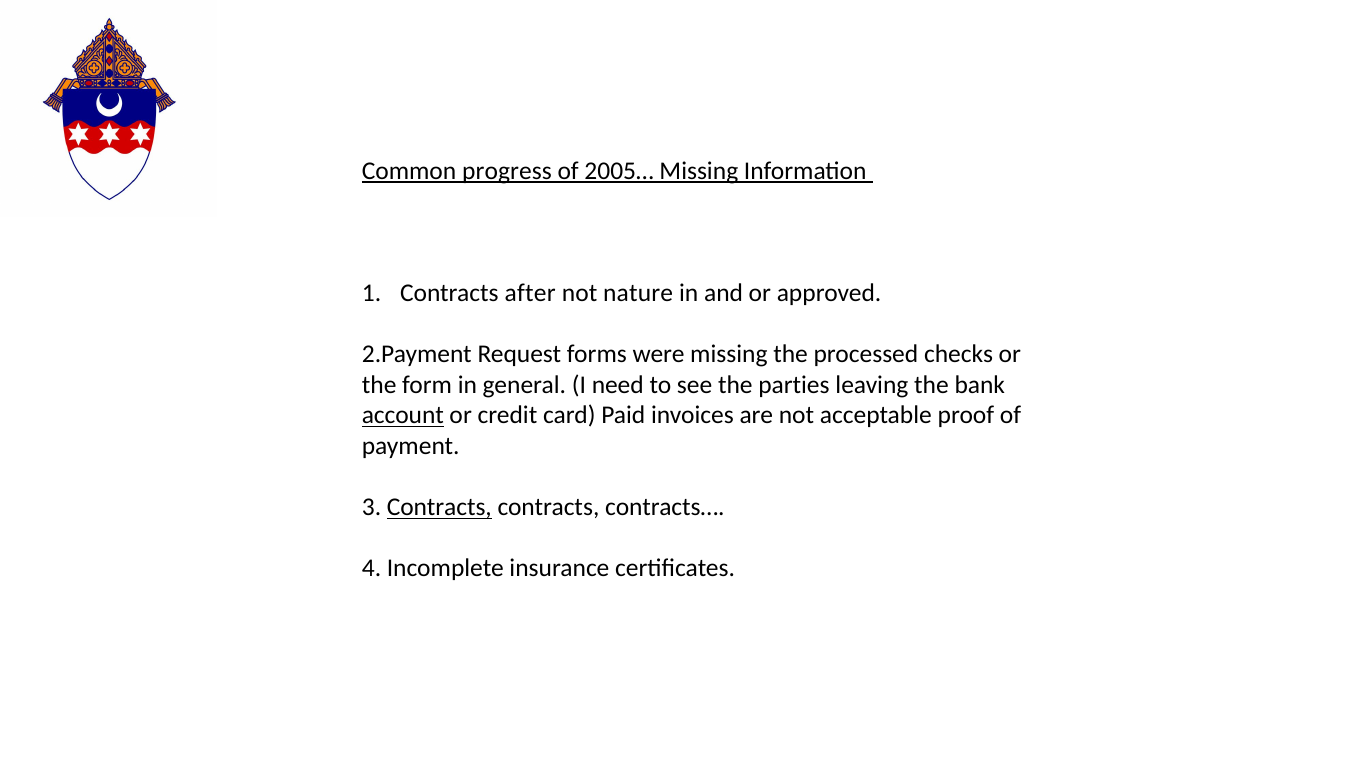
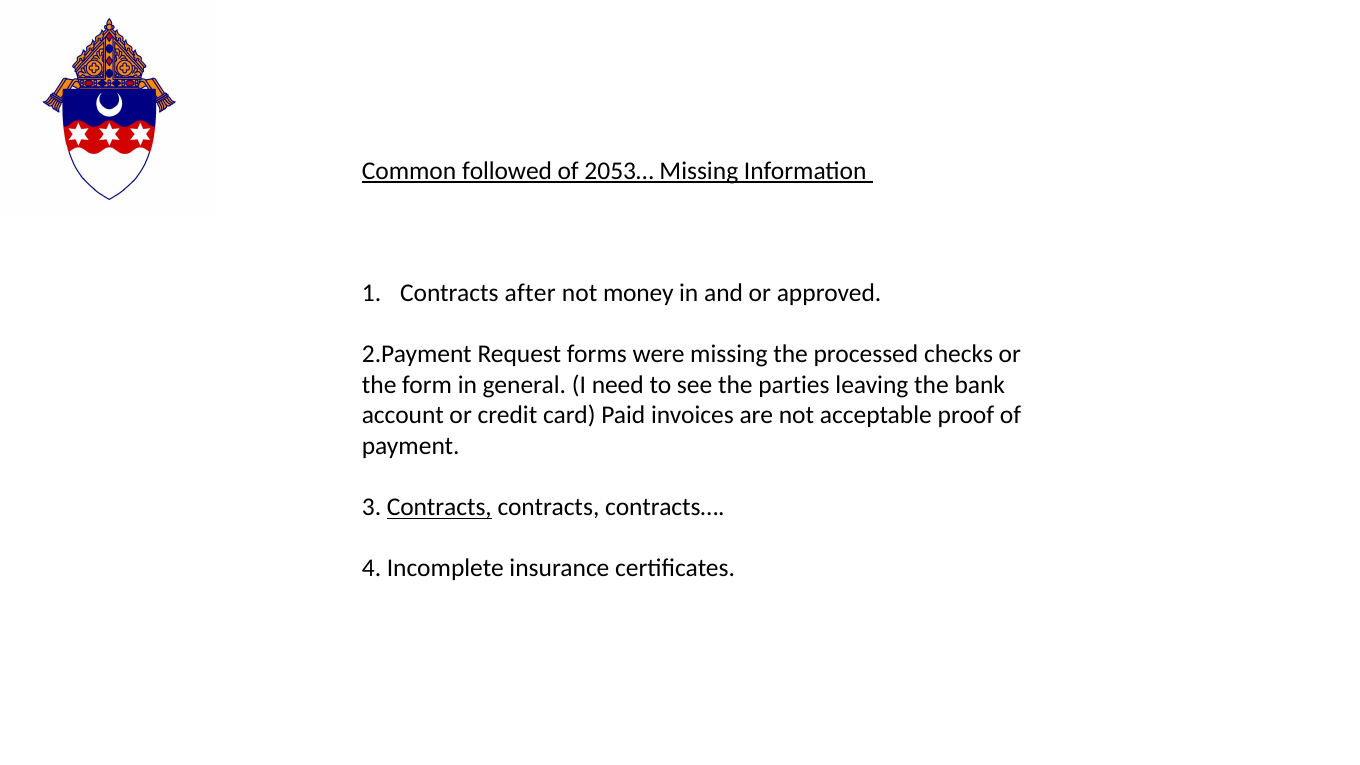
progress: progress -> followed (507, 171)
2005…: 2005… -> 2053… (619, 171)
nature: nature -> money (638, 293)
account underline: present -> none (403, 416)
